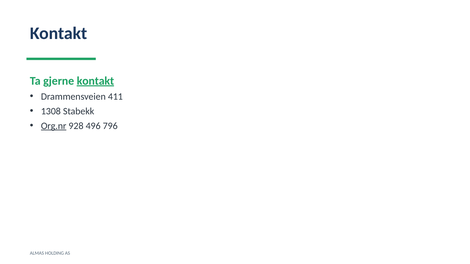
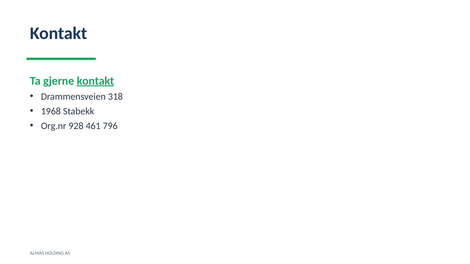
411: 411 -> 318 (115, 97)
1308: 1308 -> 1968 (51, 111)
Org.nr underline: present -> none (54, 126)
496: 496 -> 461 (93, 126)
